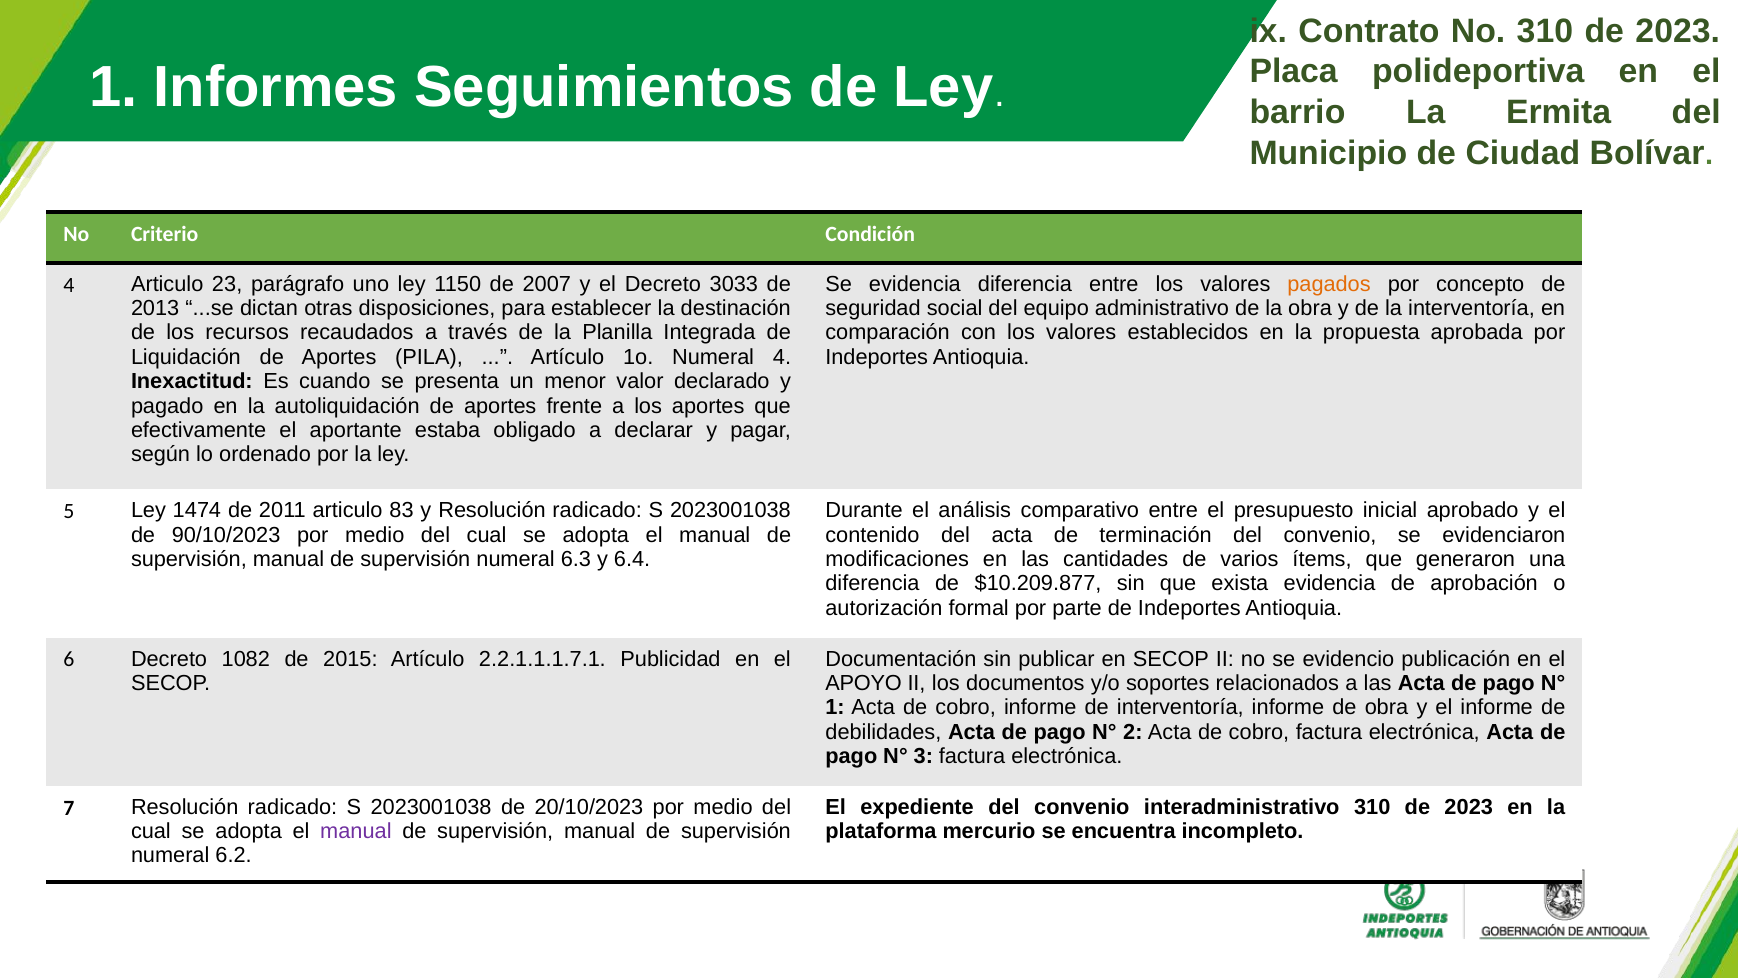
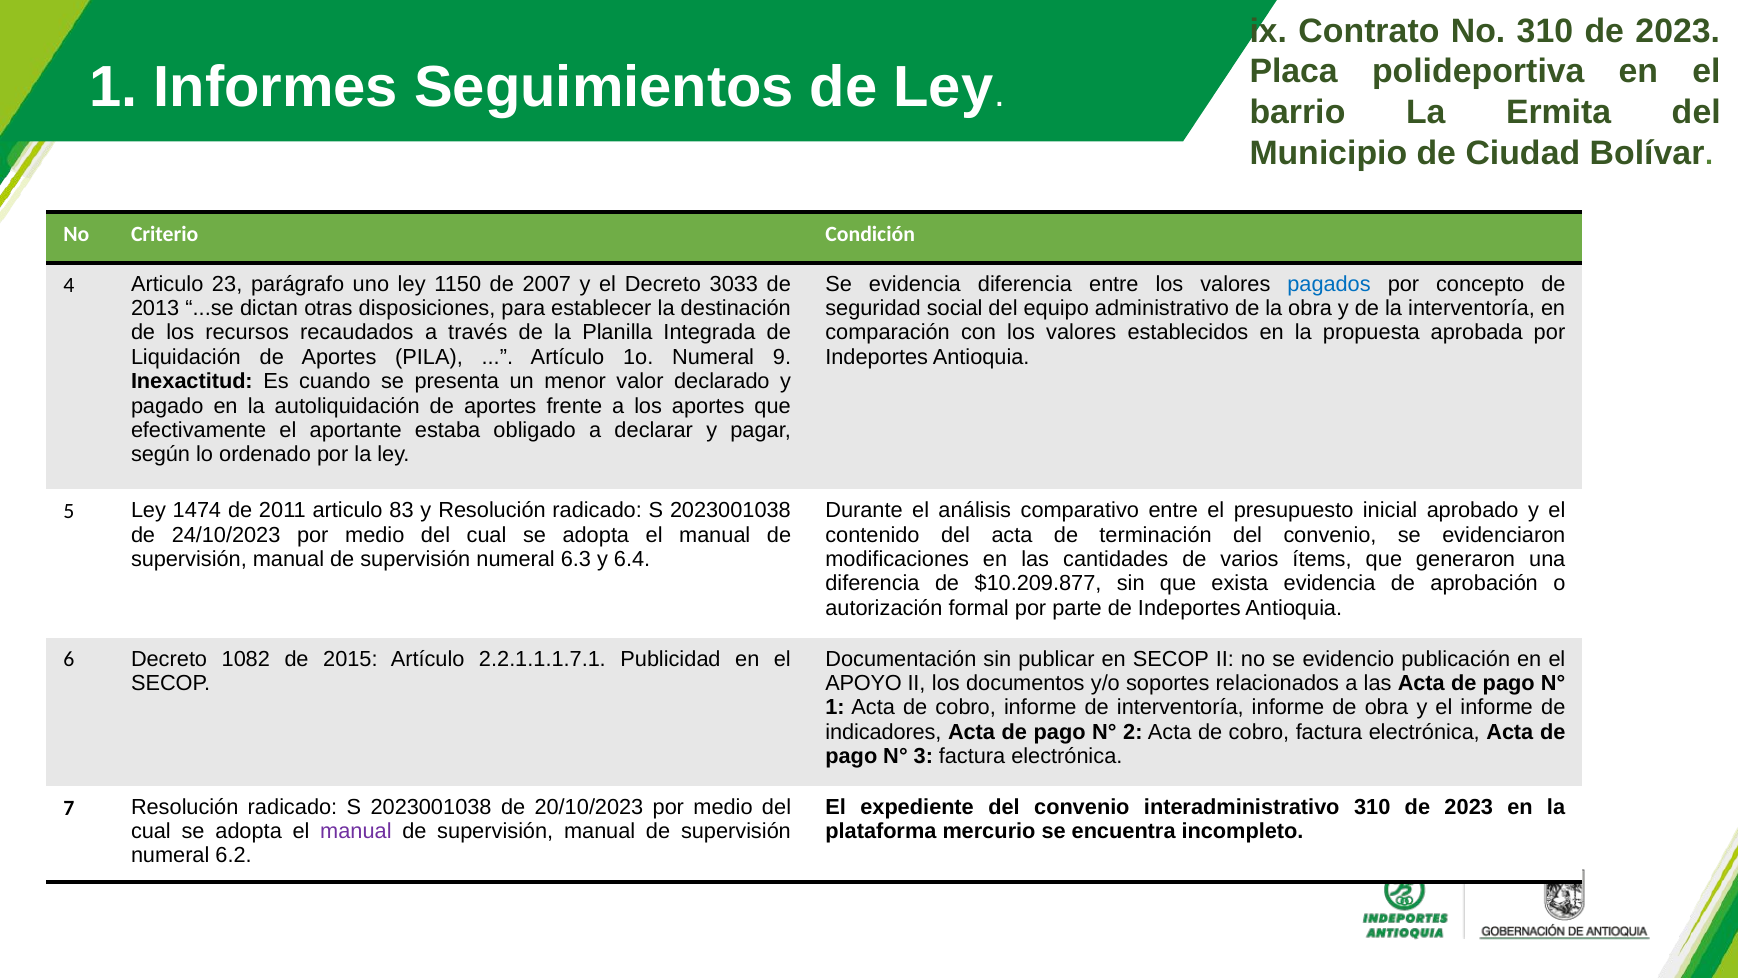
pagados colour: orange -> blue (1329, 284)
Numeral 4: 4 -> 9 (782, 357)
90/10/2023: 90/10/2023 -> 24/10/2023 (226, 535)
debilidades: debilidades -> indicadores (883, 732)
